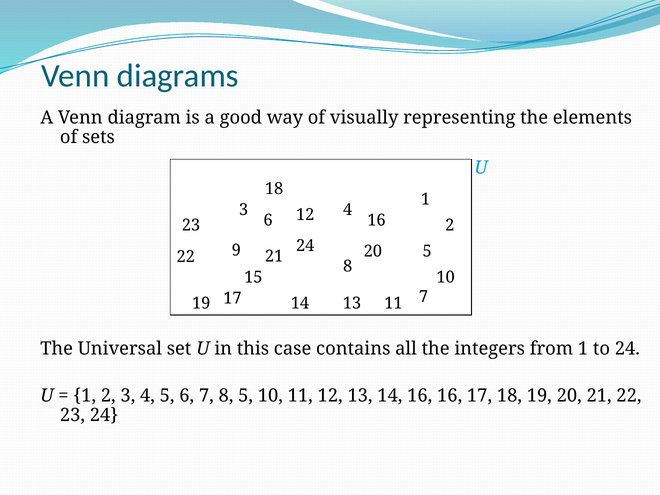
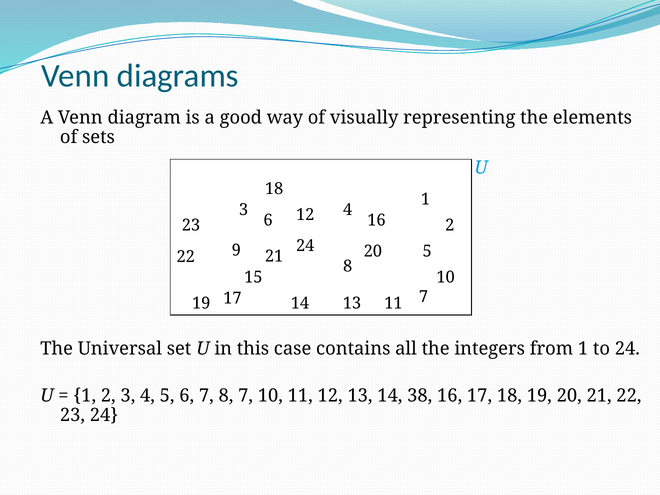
8 5: 5 -> 7 (246, 396)
14 16: 16 -> 38 (420, 396)
